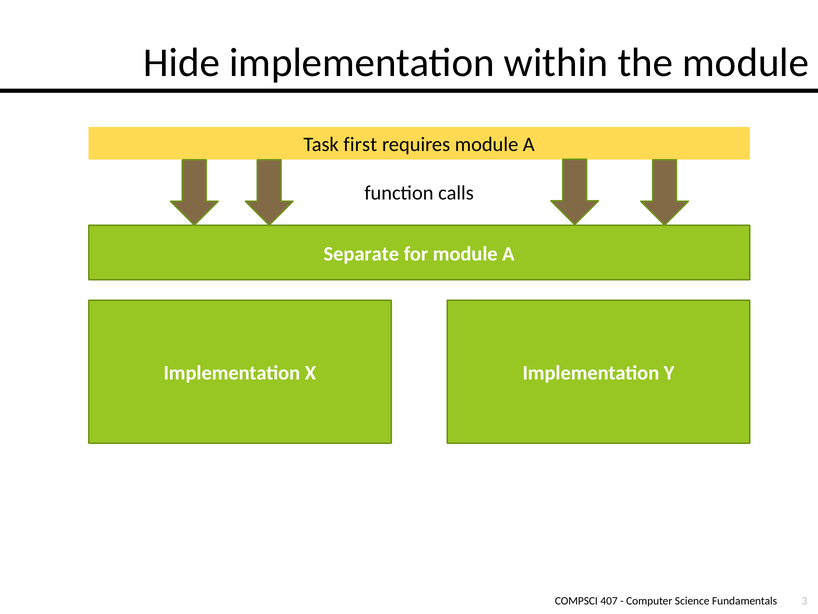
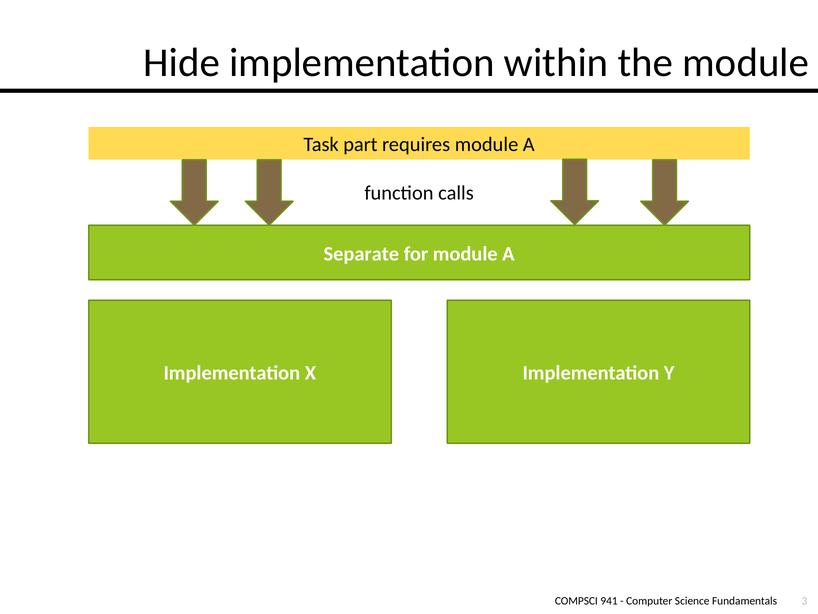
first: first -> part (360, 145)
407: 407 -> 941 (609, 601)
